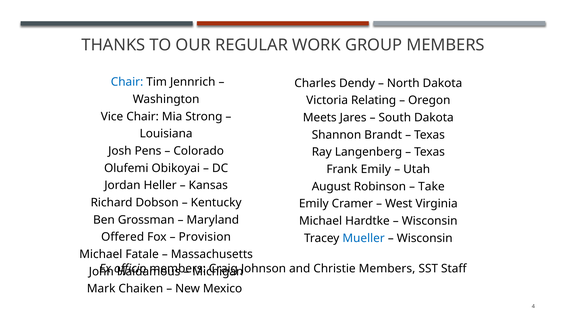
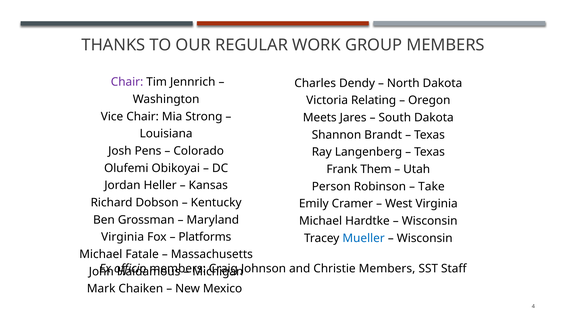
Chair colour: blue -> purple (127, 82)
Frank Emily: Emily -> Them (376, 169)
August: August -> Person (331, 187)
Offered: Offered -> Virginia (123, 237)
Provision: Provision -> Platforms (205, 237)
